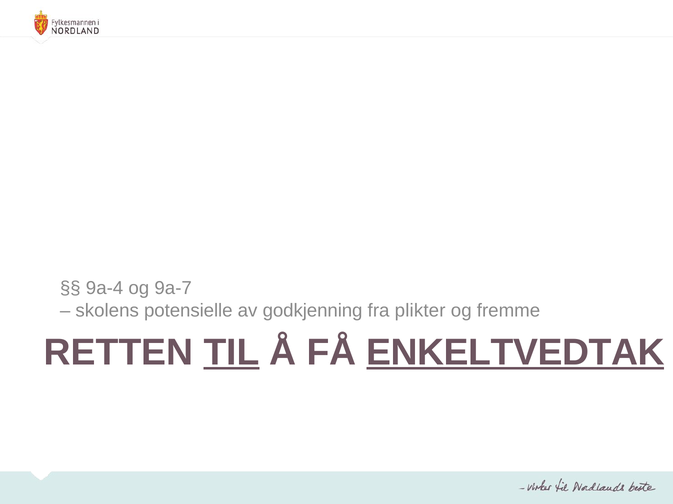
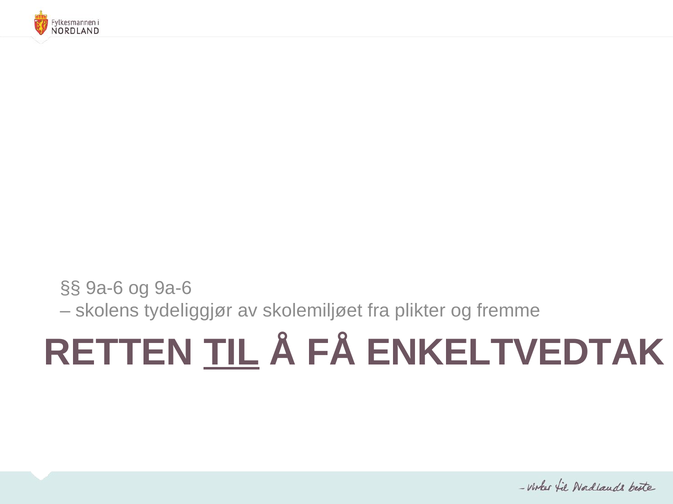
9a-4: 9a-4 -> 9a-6 (105, 289)
og 9a-7: 9a-7 -> 9a-6 (173, 289)
potensielle: potensielle -> tydeliggjør (188, 311)
godkjenning: godkjenning -> skolemiljøet (312, 311)
ENKELTVEDTAK underline: present -> none (515, 353)
